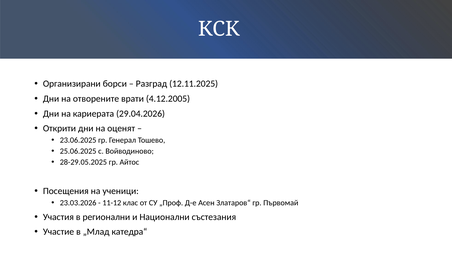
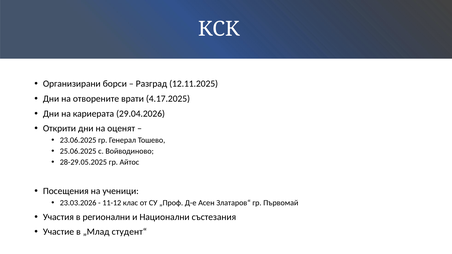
4.12.2005: 4.12.2005 -> 4.17.2025 (168, 99)
катедра“: катедра“ -> студент“ (129, 232)
